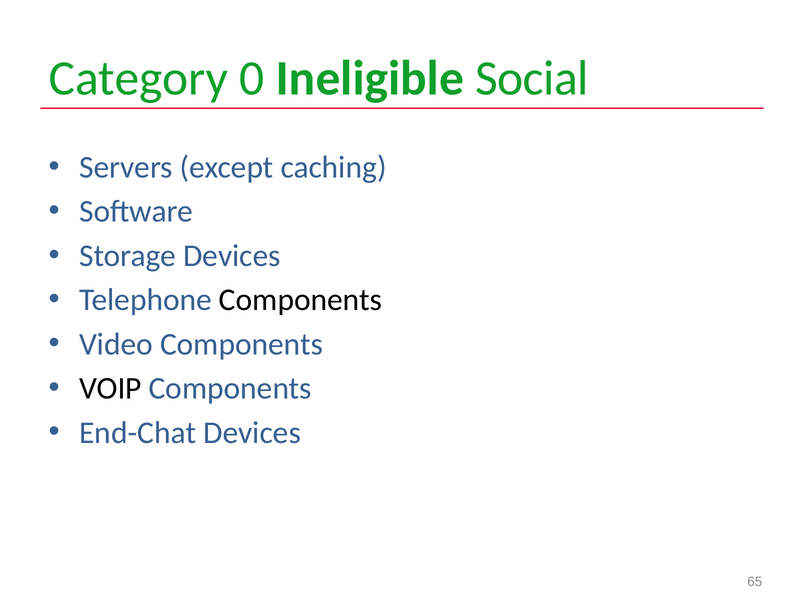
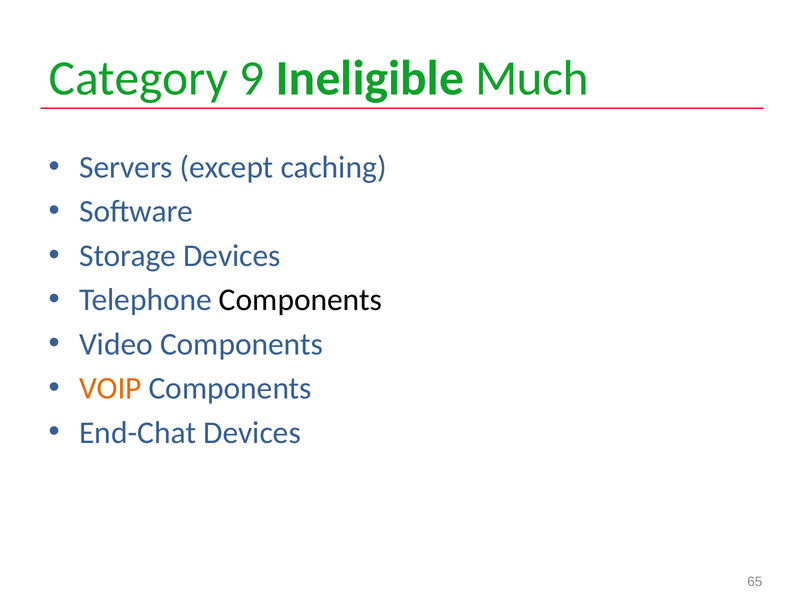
0: 0 -> 9 (252, 79)
Social: Social -> Much (532, 79)
VOIP colour: black -> orange (110, 388)
